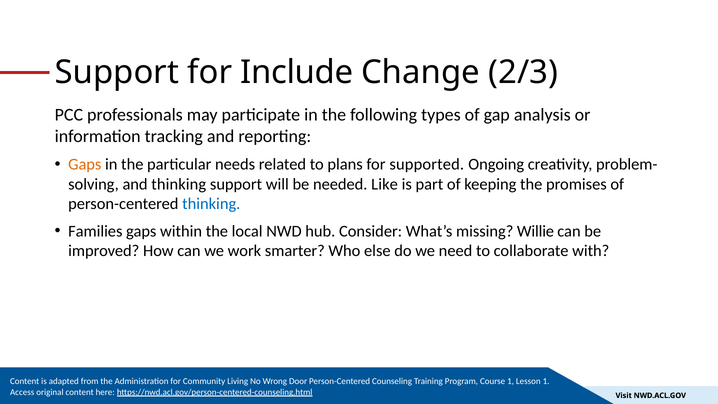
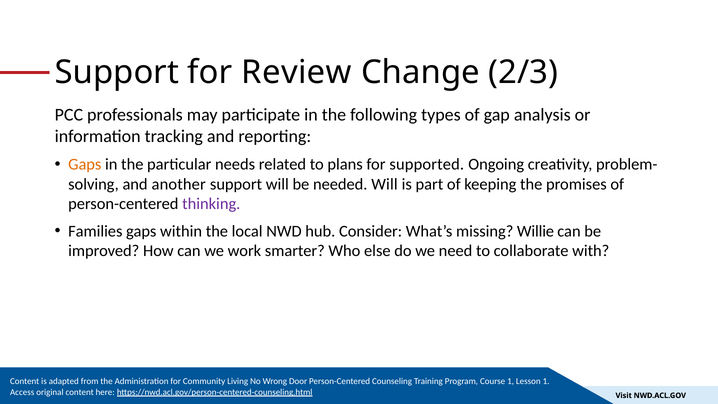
Include: Include -> Review (297, 73)
and thinking: thinking -> another (179, 184)
needed Like: Like -> Will (385, 184)
thinking colour: blue -> purple (211, 204)
